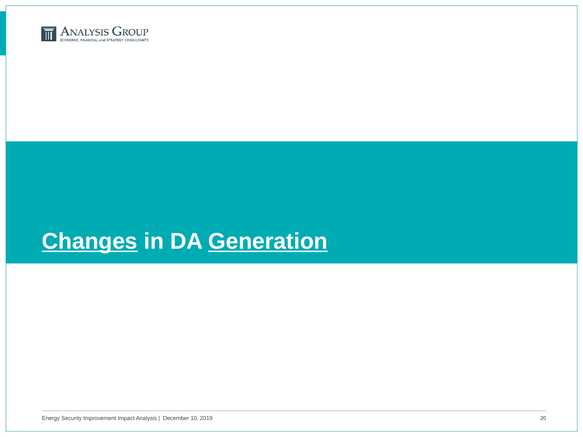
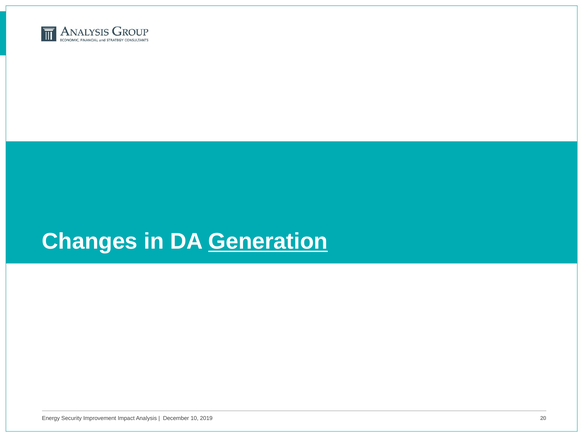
Changes underline: present -> none (90, 242)
